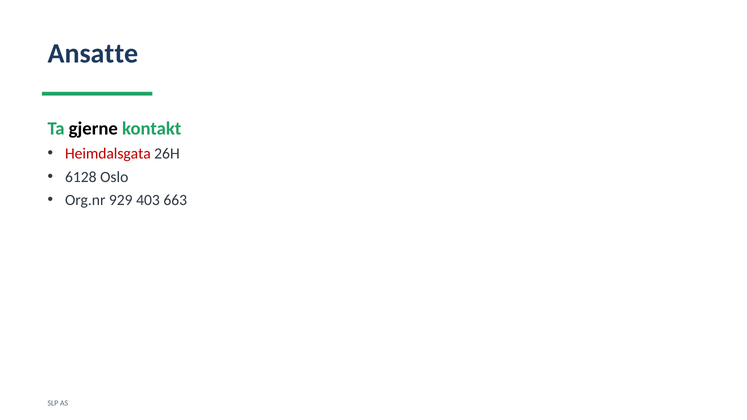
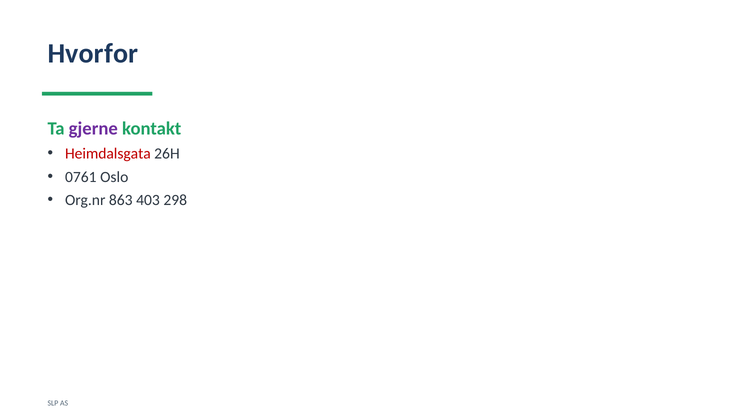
Ansatte: Ansatte -> Hvorfor (93, 53)
gjerne colour: black -> purple (93, 129)
6128: 6128 -> 0761 (81, 177)
929: 929 -> 863 (121, 200)
663: 663 -> 298 (175, 200)
